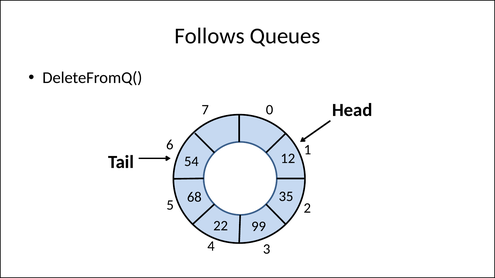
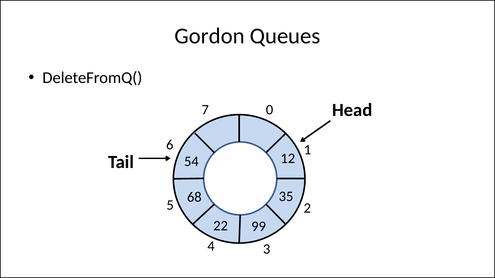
Follows: Follows -> Gordon (210, 36)
